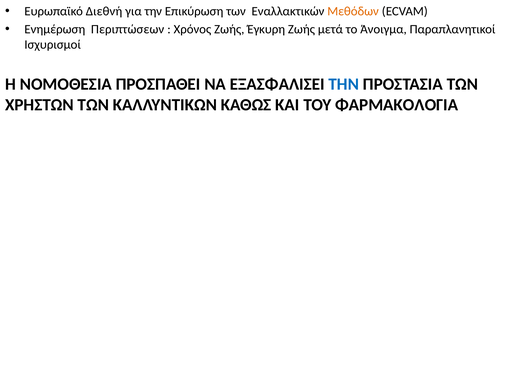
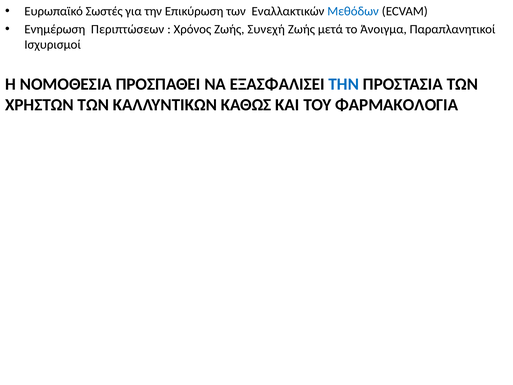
Διεθνή: Διεθνή -> Σωστές (104, 11)
Μεθόδων colour: orange -> blue (353, 11)
Έγκυρη: Έγκυρη -> Συνεχή (266, 29)
